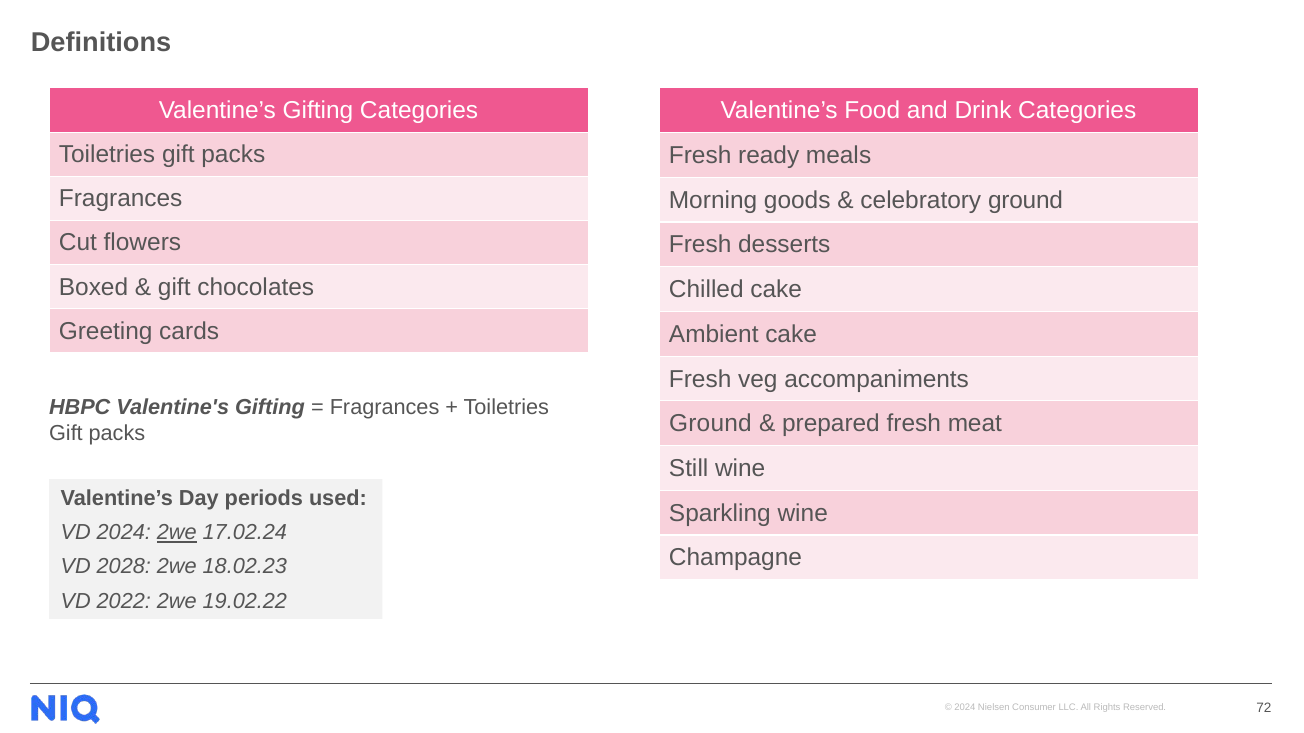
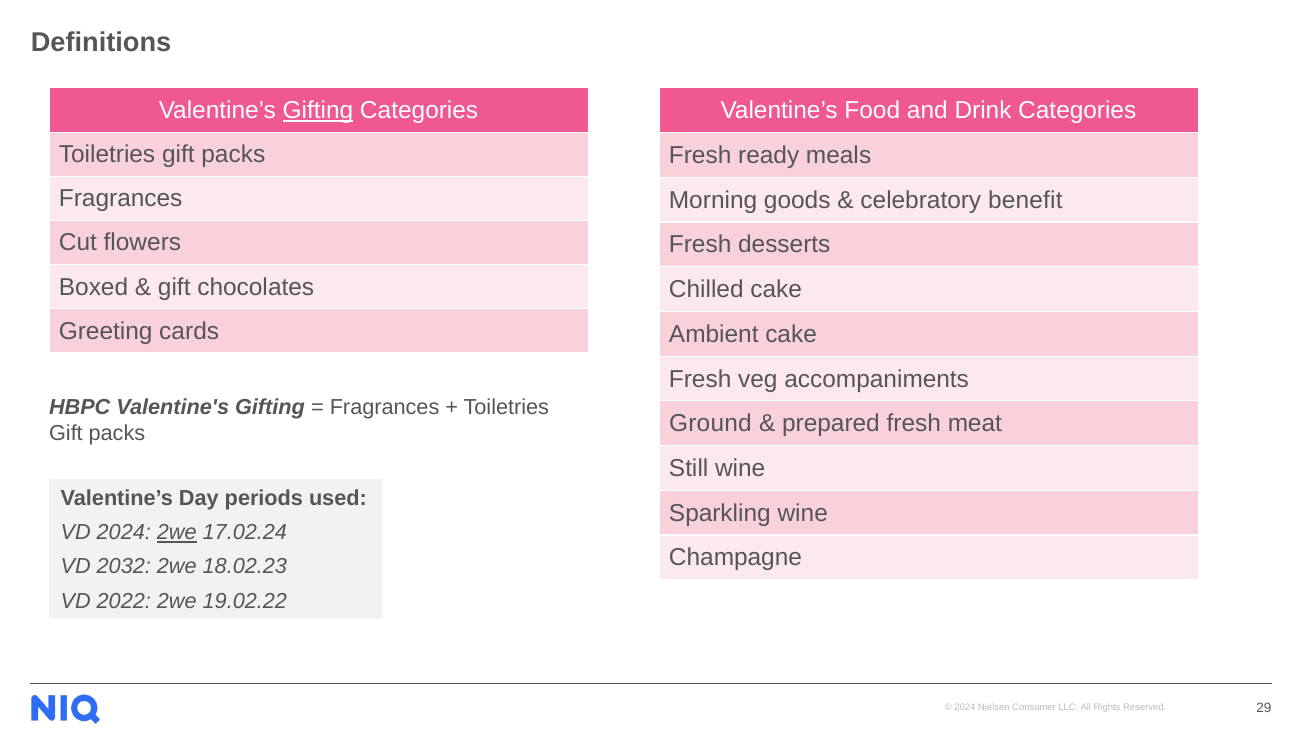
Gifting underline: none -> present (318, 110)
celebratory ground: ground -> benefit (1025, 200)
2028: 2028 -> 2032 (124, 567)
72: 72 -> 29 (1264, 709)
